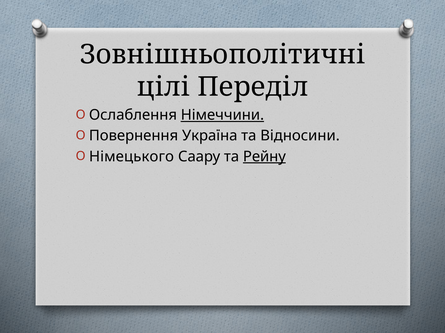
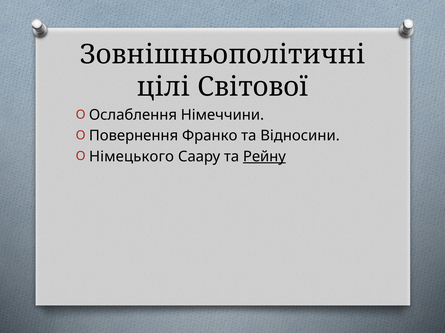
Переділ: Переділ -> Світової (253, 87)
Німеччини underline: present -> none (222, 115)
Україна: Україна -> Франко (210, 136)
